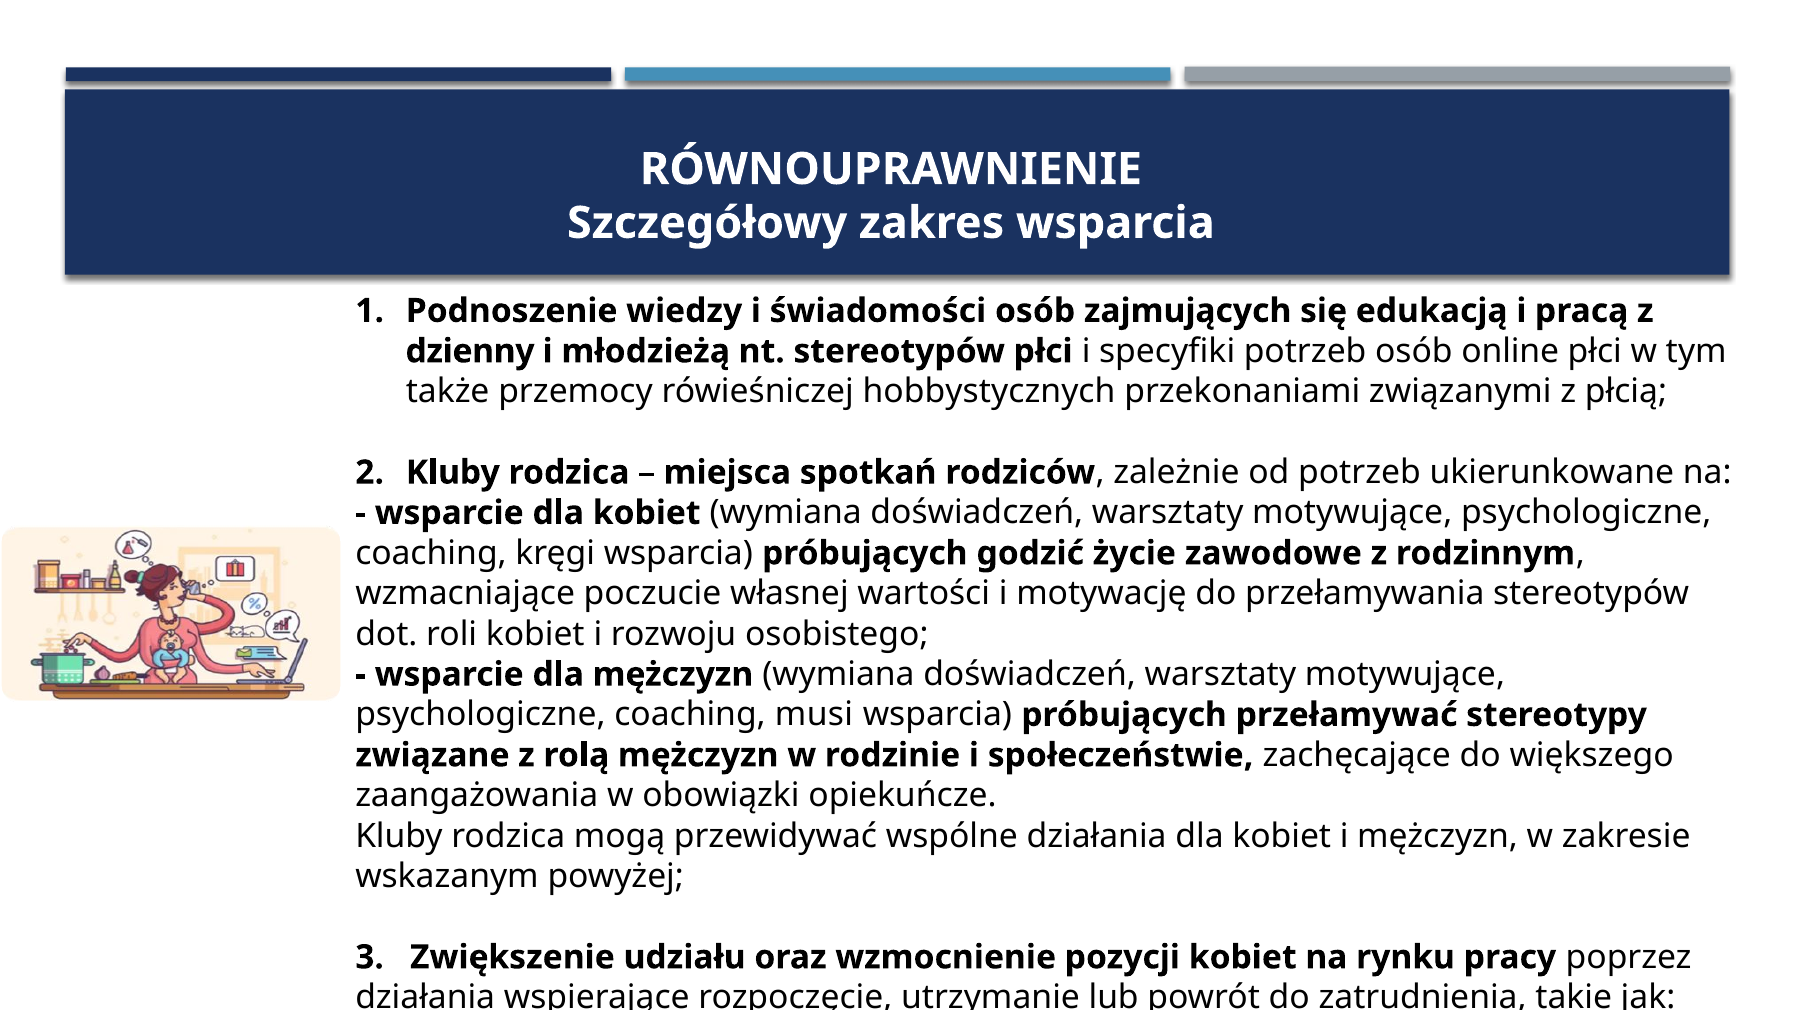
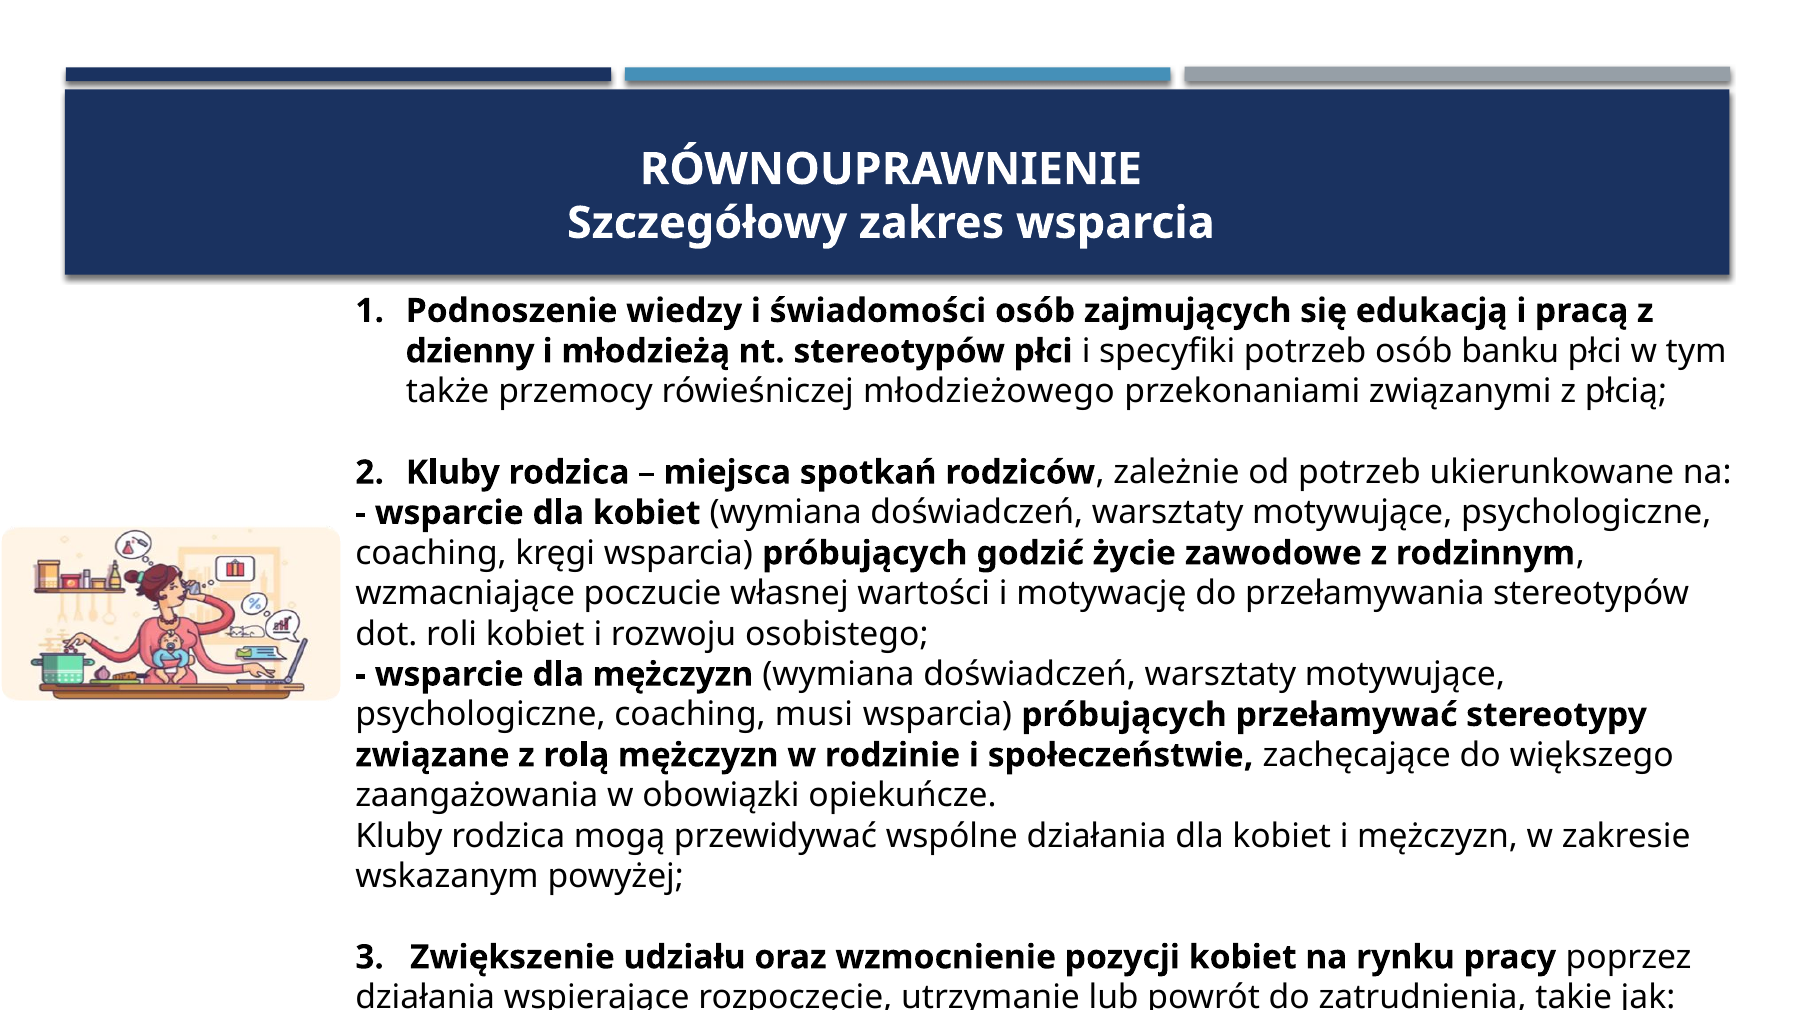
online: online -> banku (1510, 351)
hobbystycznych: hobbystycznych -> młodzieżowego (989, 392)
